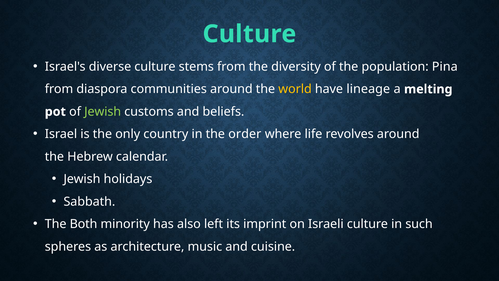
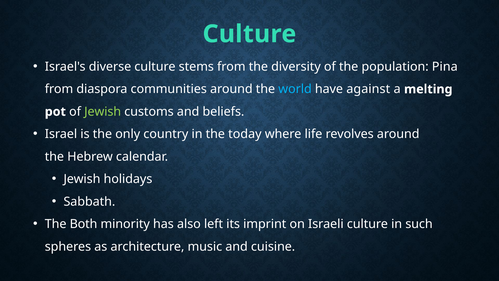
world colour: yellow -> light blue (295, 89)
lineage: lineage -> against (368, 89)
order: order -> today (245, 134)
